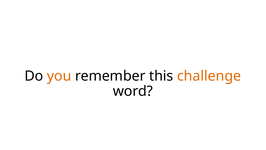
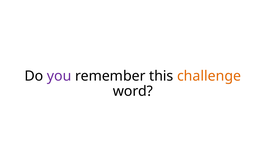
you colour: orange -> purple (59, 76)
